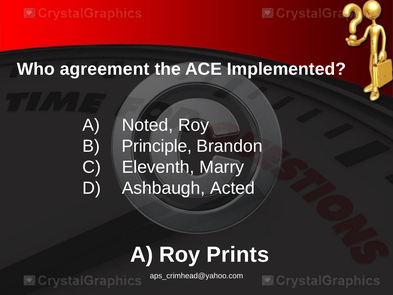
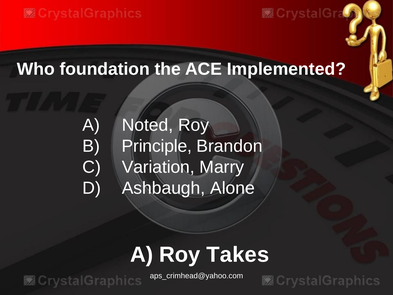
agreement: agreement -> foundation (105, 69)
Eleventh: Eleventh -> Variation (158, 167)
Acted: Acted -> Alone (232, 188)
Prints: Prints -> Takes (238, 254)
